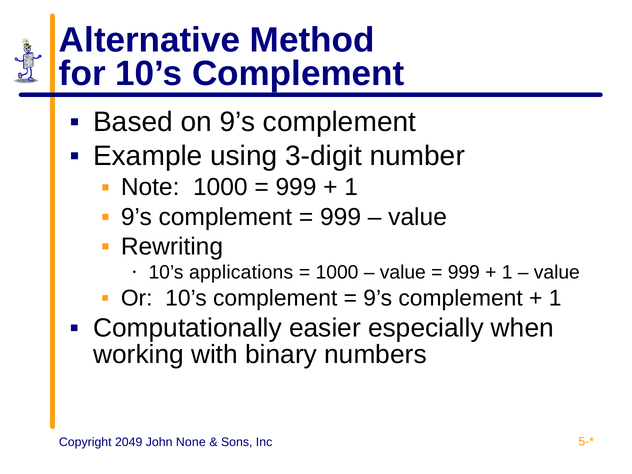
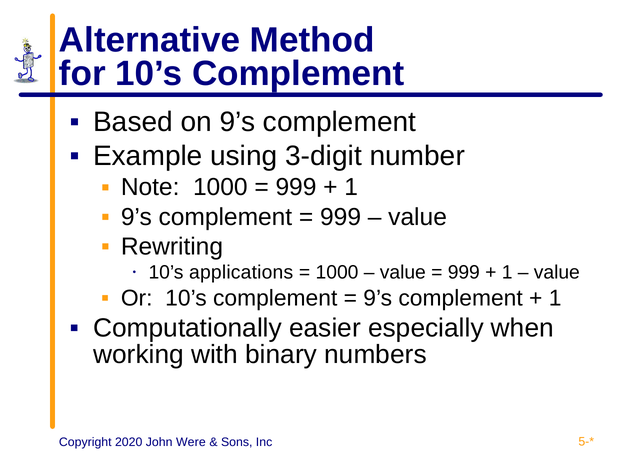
2049: 2049 -> 2020 (129, 442)
None: None -> Were (191, 442)
